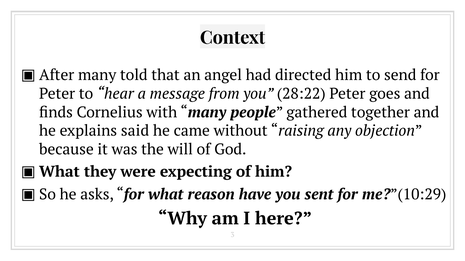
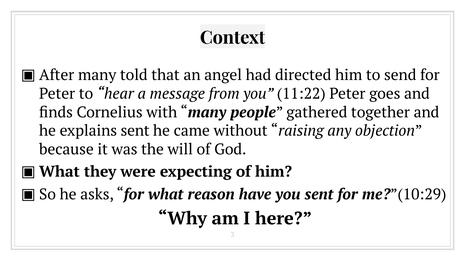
28:22: 28:22 -> 11:22 (301, 94)
explains said: said -> sent (135, 131)
